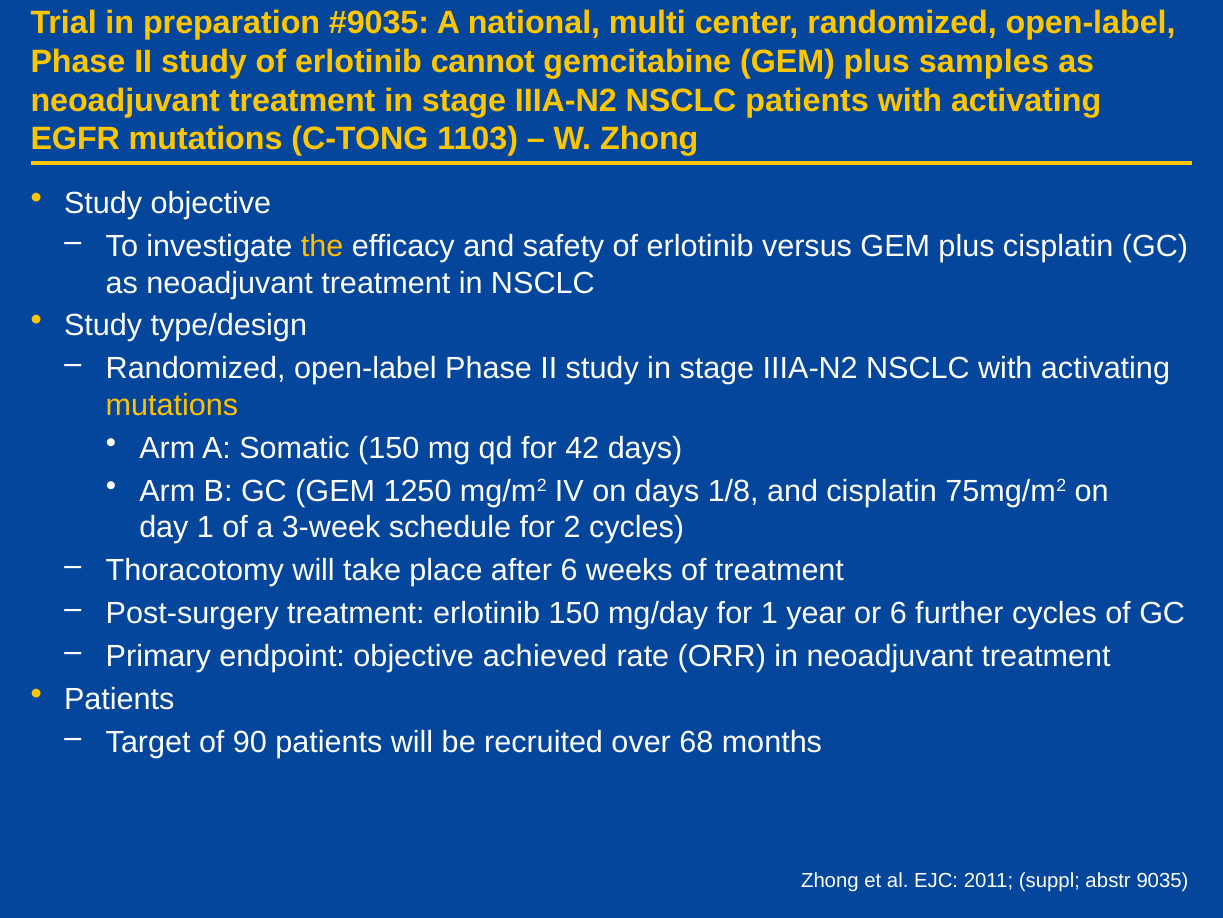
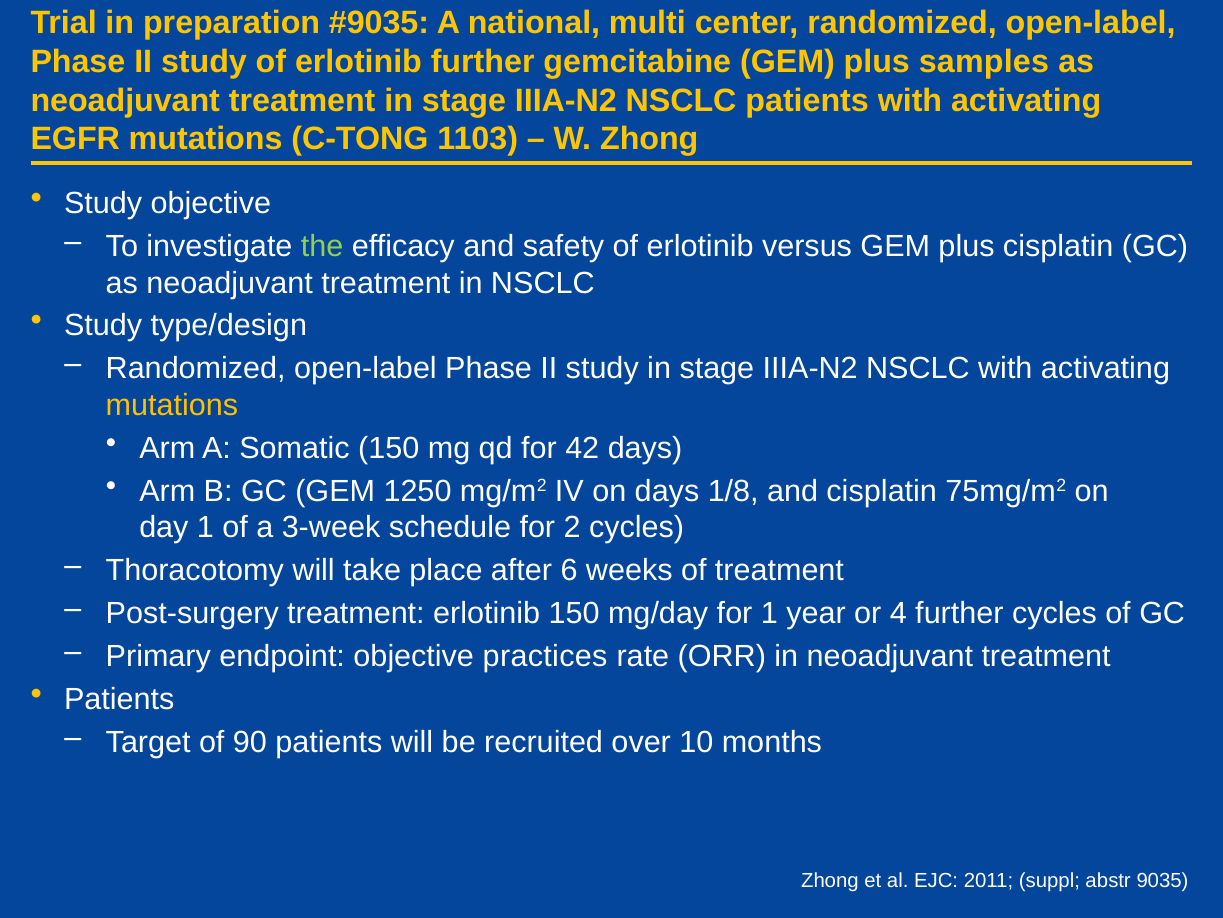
erlotinib cannot: cannot -> further (483, 62)
the colour: yellow -> light green (322, 246)
or 6: 6 -> 4 (898, 613)
achieved: achieved -> practices (545, 656)
68: 68 -> 10 (696, 741)
